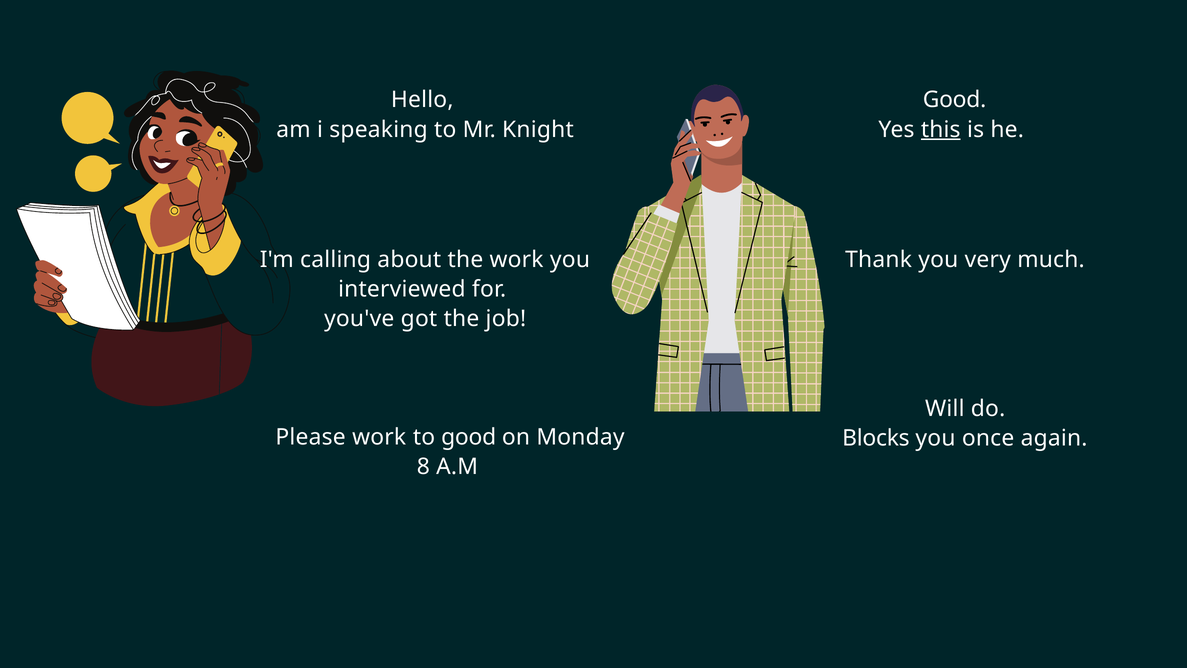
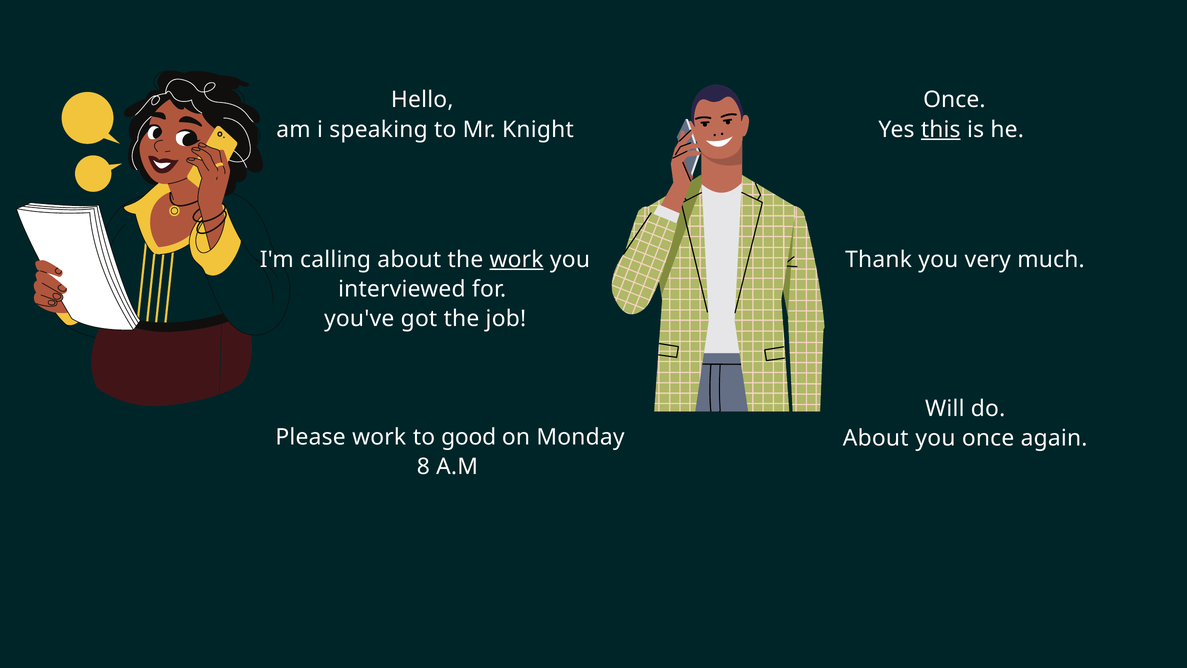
Good: Good -> Once (954, 100)
work underline: none -> present (517, 259)
Blocks: Blocks -> About (876, 438)
